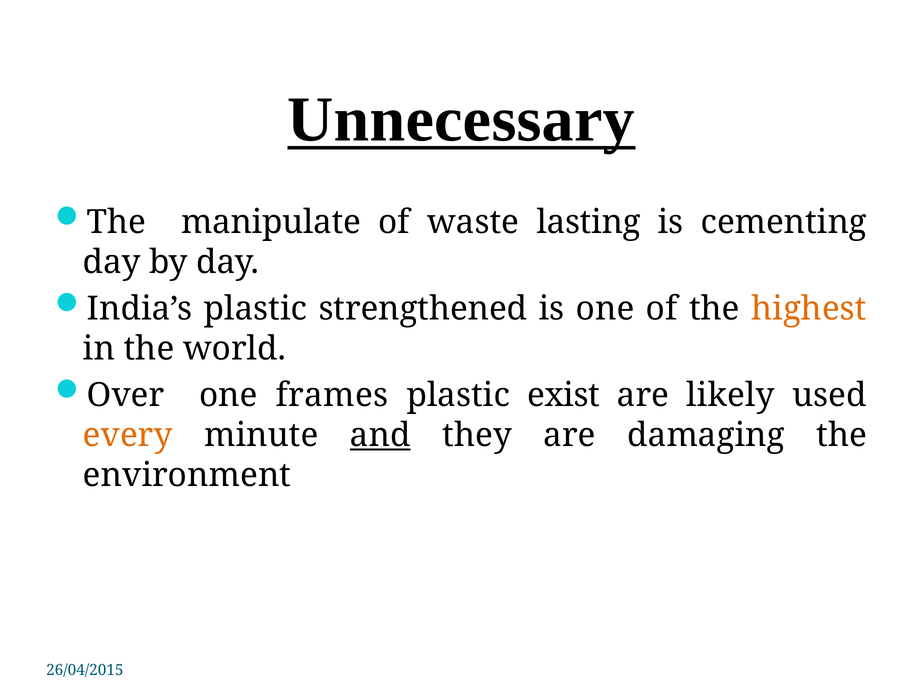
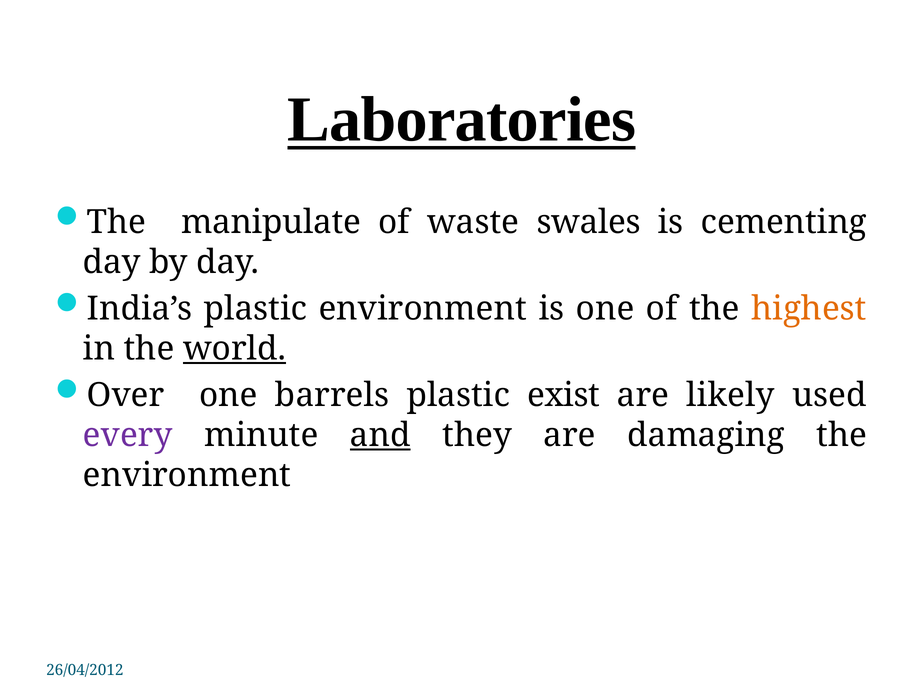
Unnecessary: Unnecessary -> Laboratories (462, 120)
lasting: lasting -> swales (589, 222)
plastic strengthened: strengthened -> environment (423, 309)
world underline: none -> present (234, 349)
frames: frames -> barrels (332, 395)
every colour: orange -> purple (128, 435)
26/04/2015: 26/04/2015 -> 26/04/2012 (85, 670)
